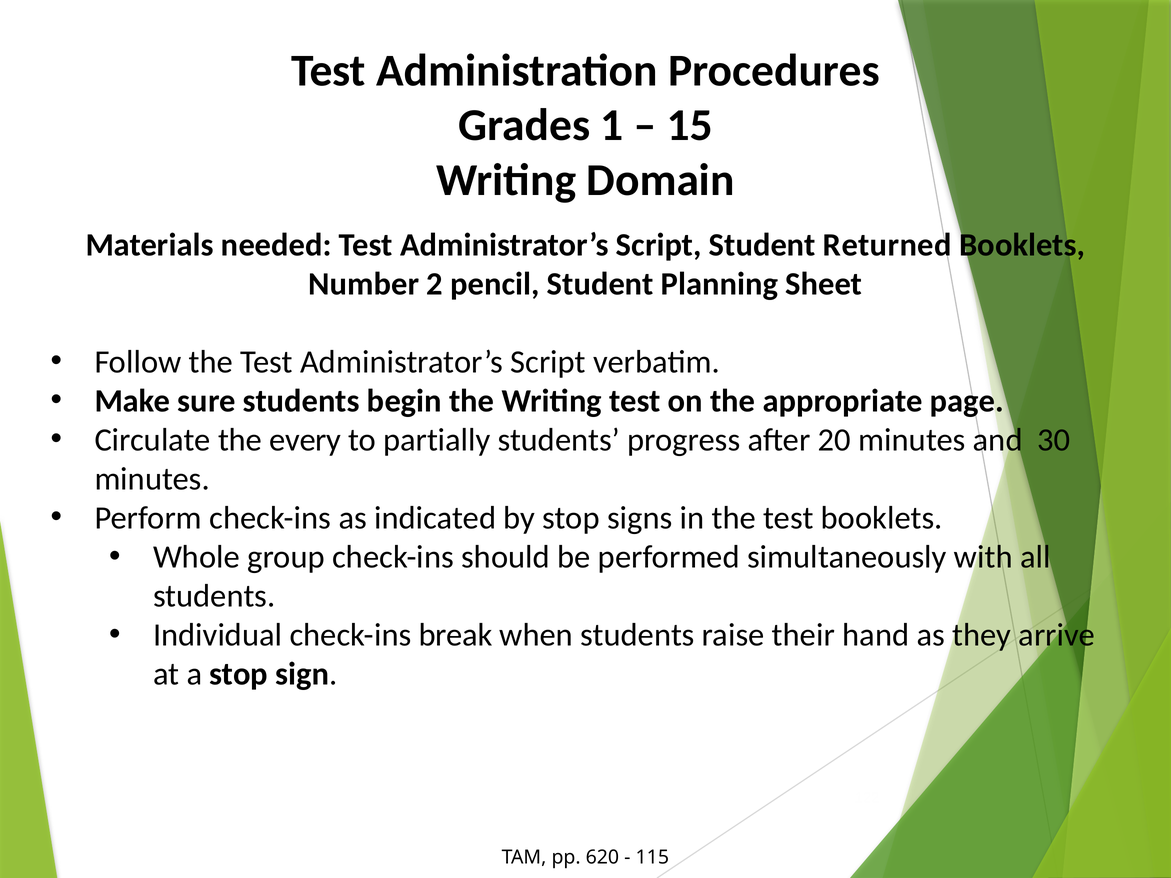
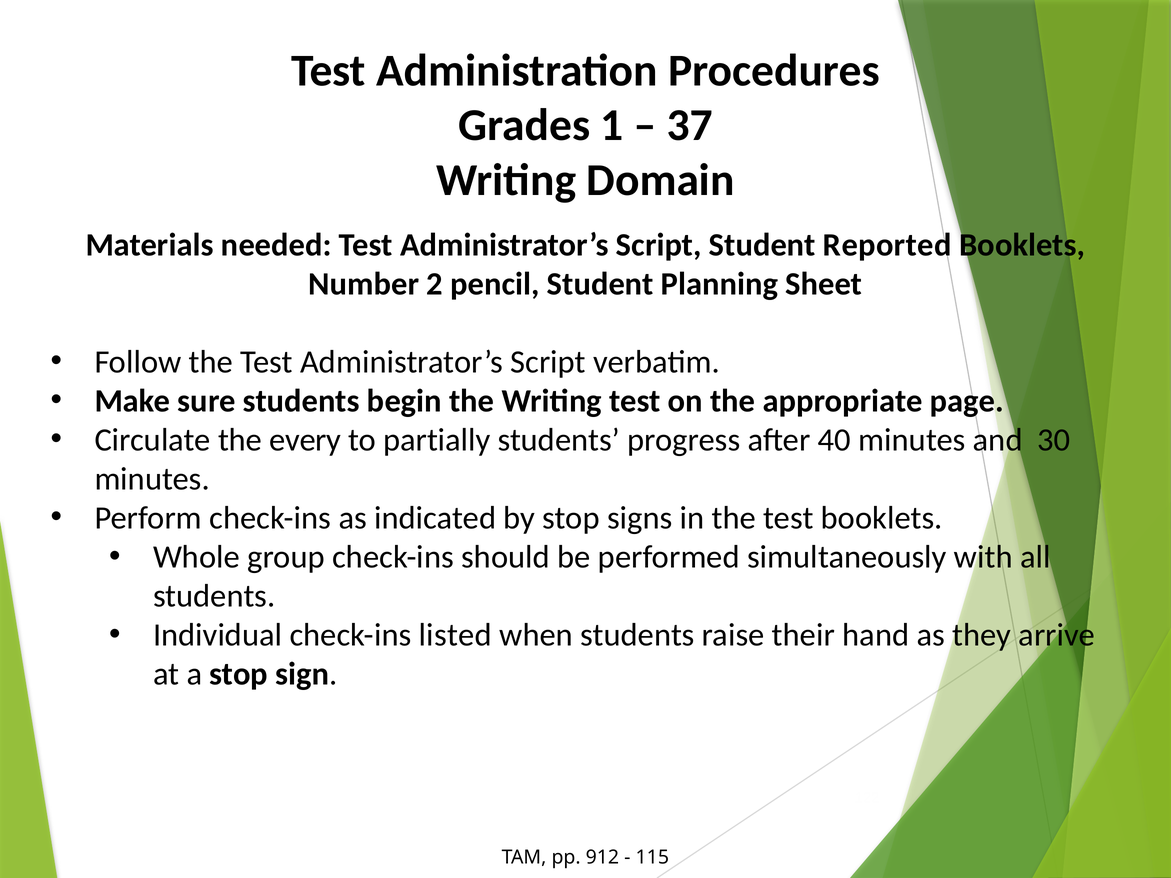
15: 15 -> 37 (690, 125)
Returned: Returned -> Reported (887, 245)
20: 20 -> 40 (834, 440)
break: break -> listed (455, 635)
620: 620 -> 912 (602, 858)
